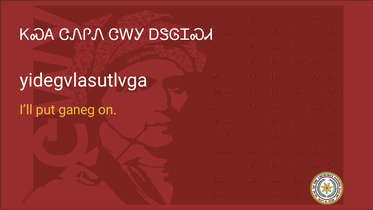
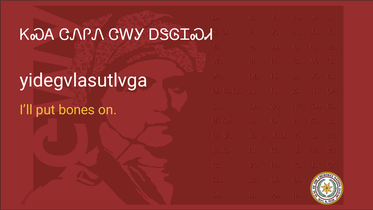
ganeg: ganeg -> bones (77, 110)
